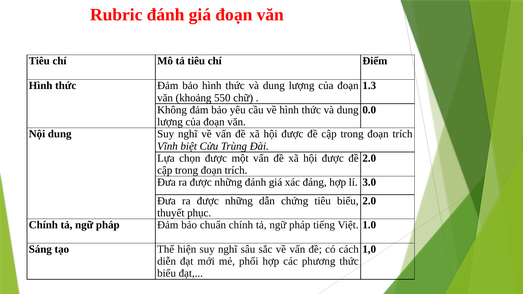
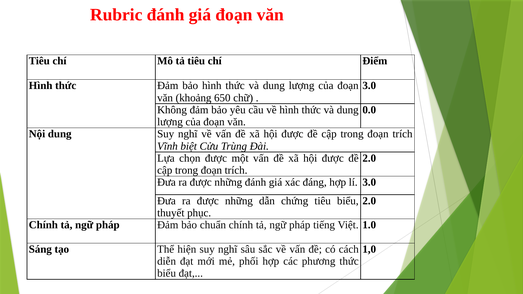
1.3: 1.3 -> 3.0 (369, 86)
550: 550 -> 650 (222, 98)
